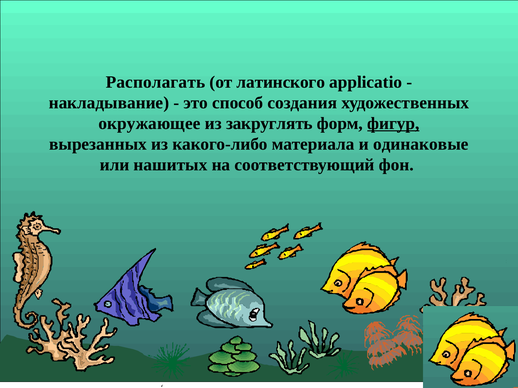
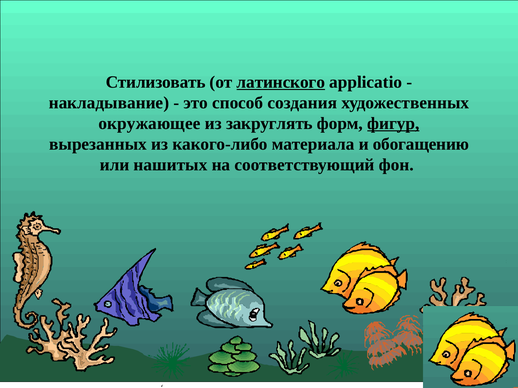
Располагать: Располагать -> Стилизовать (156, 82)
латинского underline: none -> present (281, 82)
одинаковые: одинаковые -> обогащению (421, 144)
